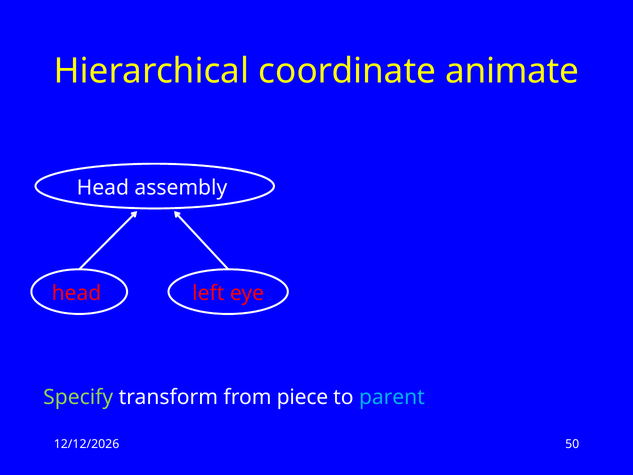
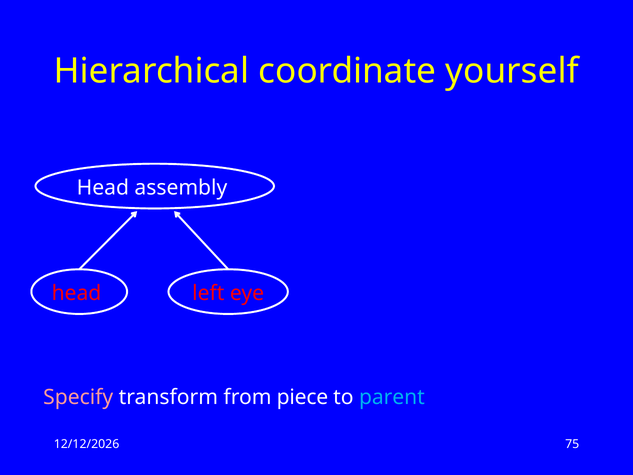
animate: animate -> yourself (512, 71)
Specify colour: light green -> pink (78, 397)
50: 50 -> 75 (572, 444)
